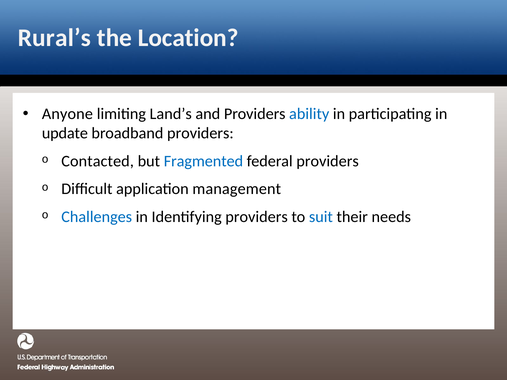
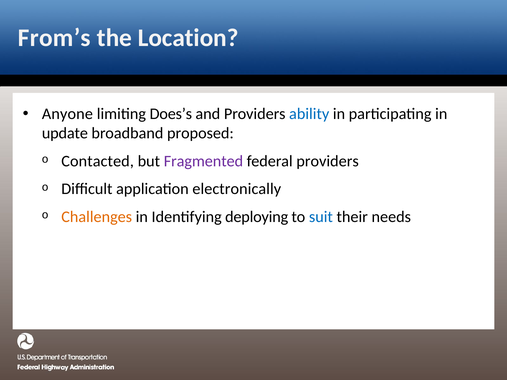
Rural’s: Rural’s -> From’s (54, 38)
Land’s: Land’s -> Does’s (171, 114)
broadband providers: providers -> proposed (200, 133)
Fragmented colour: blue -> purple (203, 161)
management: management -> electronically (237, 189)
Challenges colour: blue -> orange (97, 217)
Identifying providers: providers -> deploying (257, 217)
